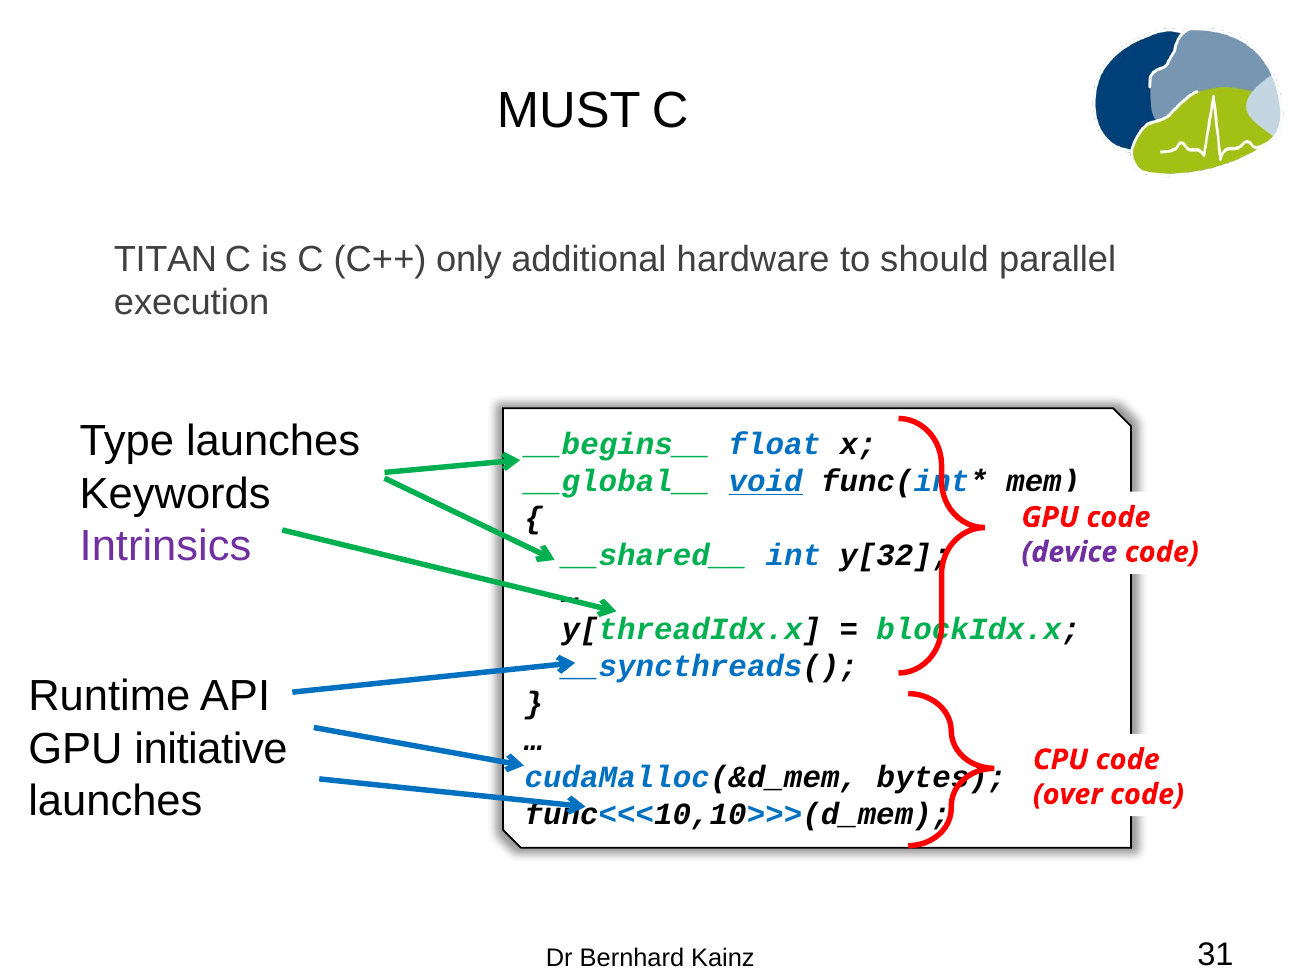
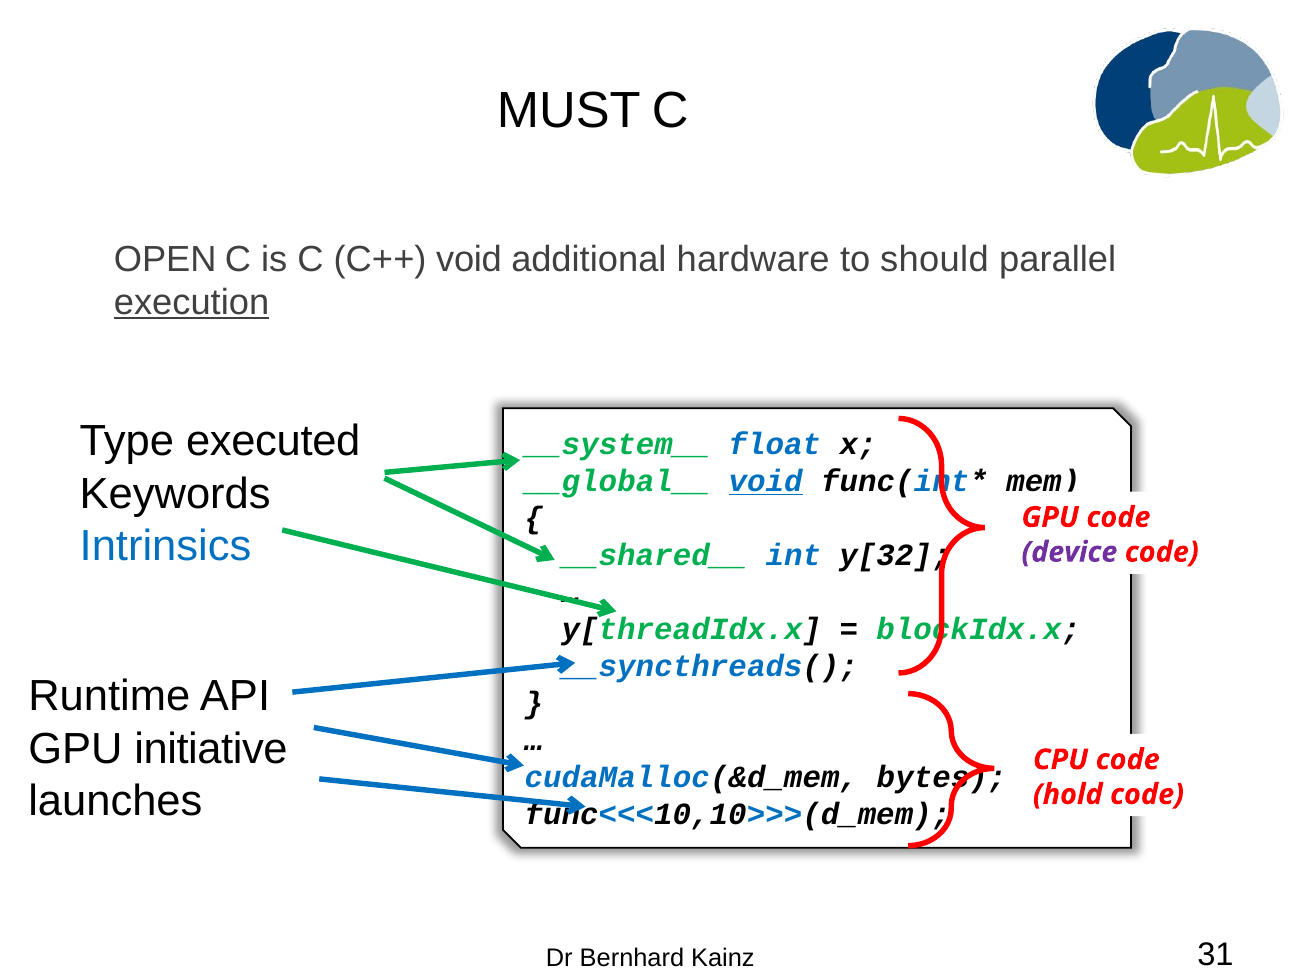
TITAN: TITAN -> OPEN (165, 259)
C++ only: only -> void (469, 259)
execution underline: none -> present (192, 303)
Type launches: launches -> executed (273, 441)
__begins__: __begins__ -> __system__ (617, 444)
Intrinsics colour: purple -> blue (166, 546)
over: over -> hold (1068, 794)
